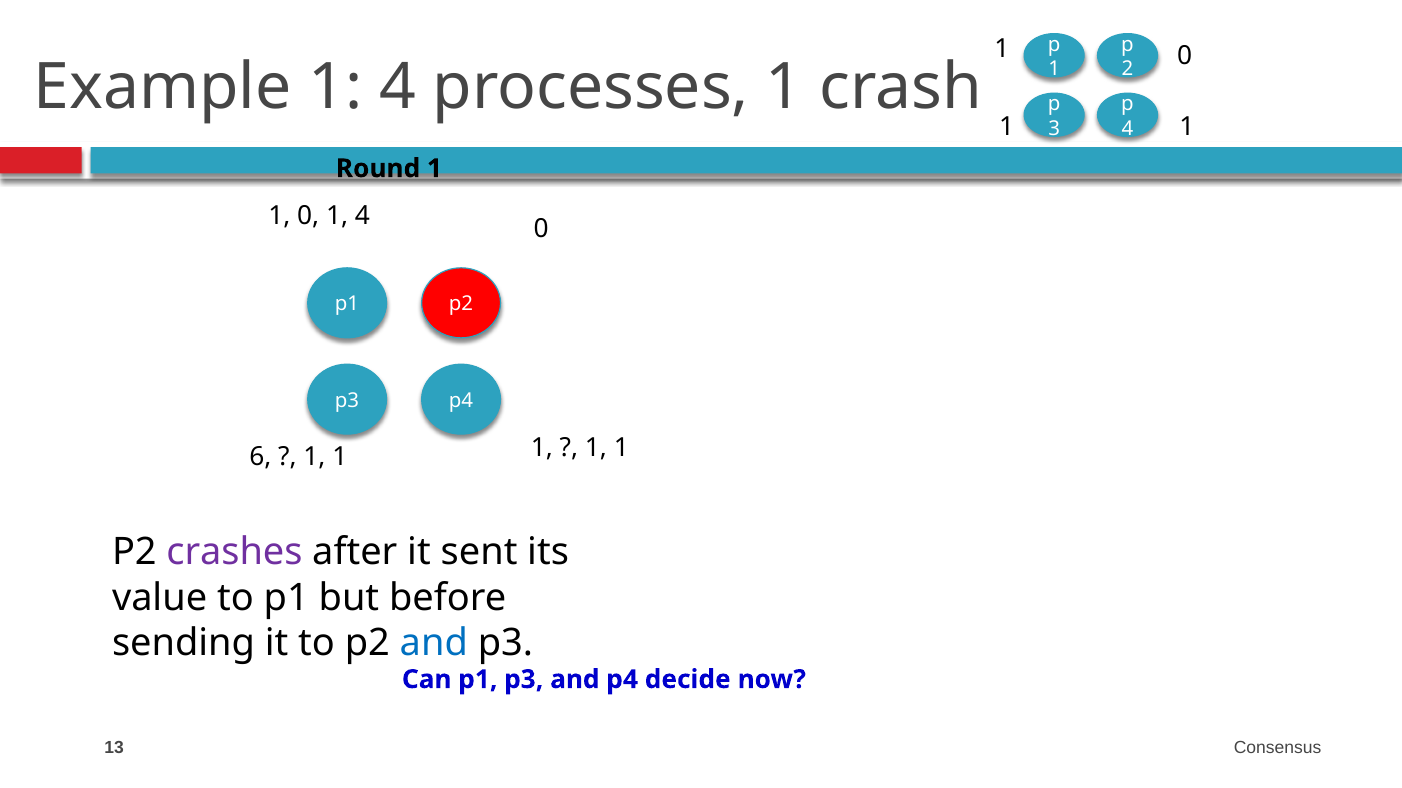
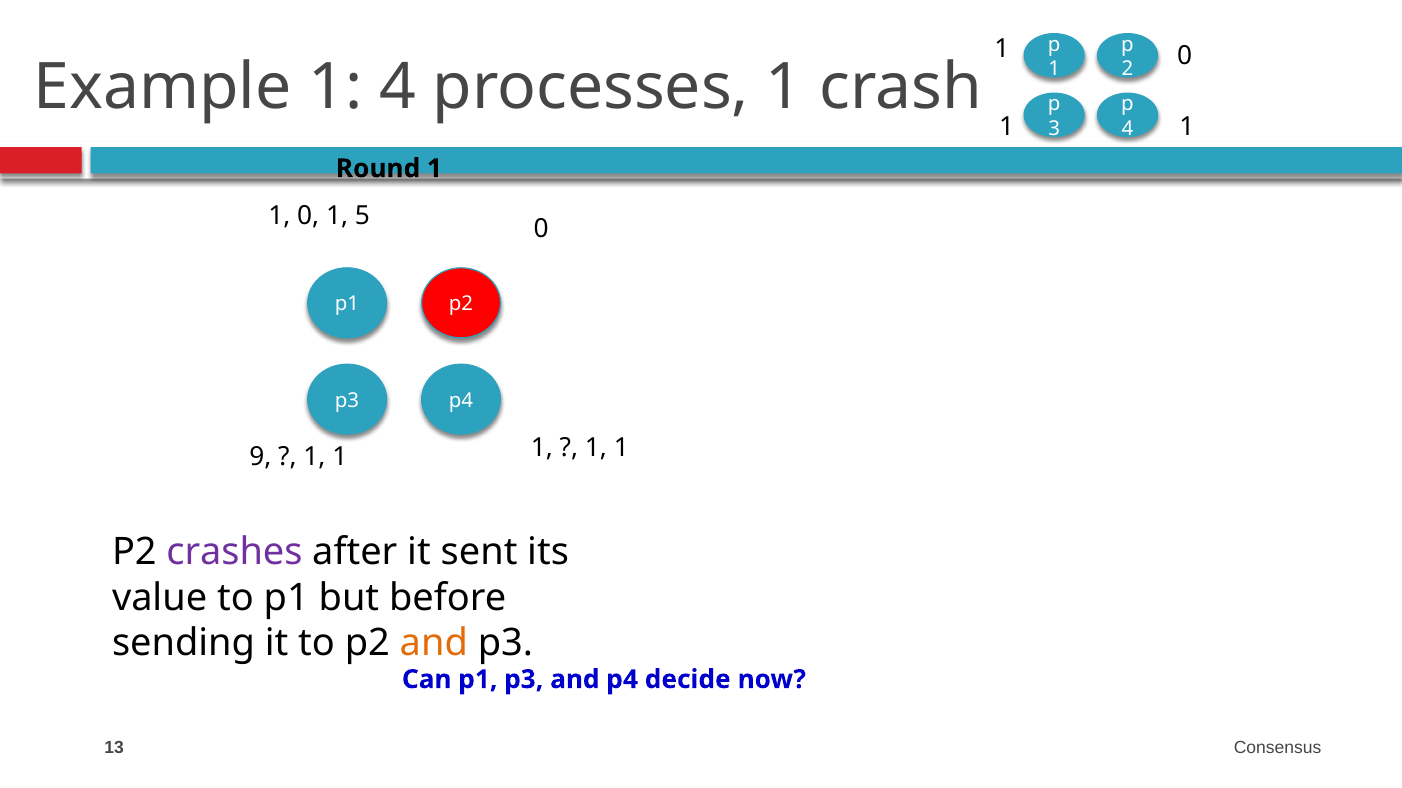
0 1 4: 4 -> 5 (362, 216)
6: 6 -> 9 (260, 457)
and colour: blue -> orange (434, 644)
